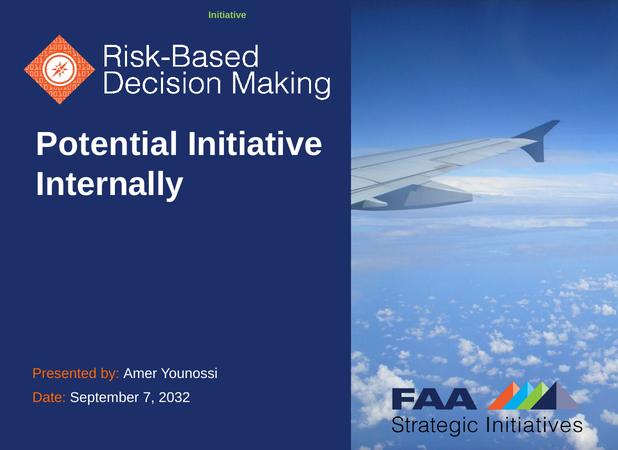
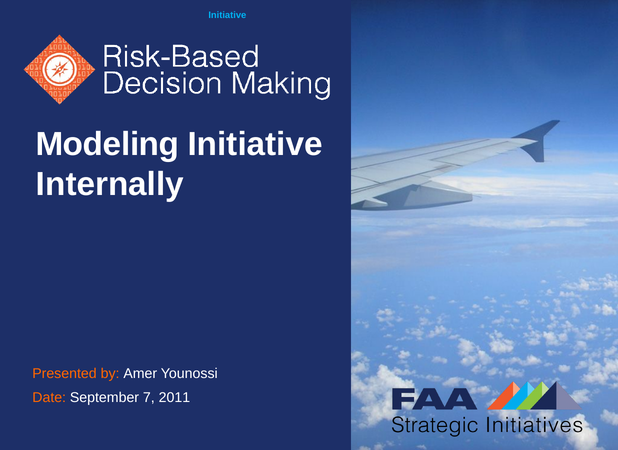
Initiative colour: light green -> light blue (227, 15)
Potential: Potential -> Modeling (107, 144)
2032: 2032 -> 2011 (174, 397)
